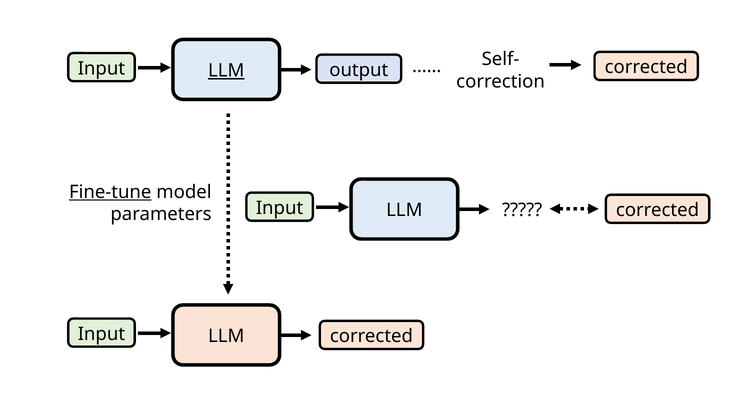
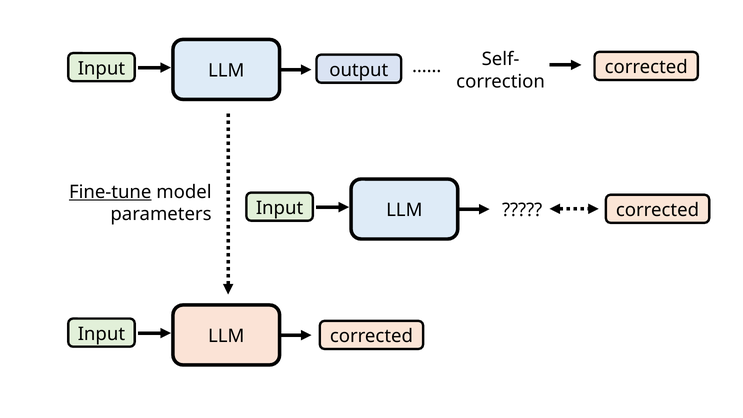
LLM underline: present -> none (226, 71)
